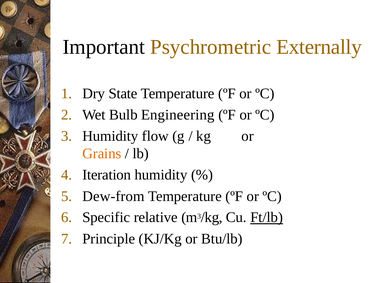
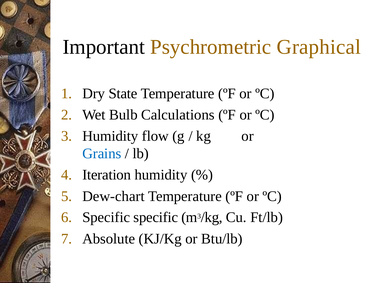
Externally: Externally -> Graphical (319, 47)
Engineering: Engineering -> Calculations (178, 115)
Grains colour: orange -> blue (102, 154)
Dew-from: Dew-from -> Dew-chart (114, 197)
Specific relative: relative -> specific (156, 218)
Ft/lb underline: present -> none (267, 218)
Principle: Principle -> Absolute (109, 239)
